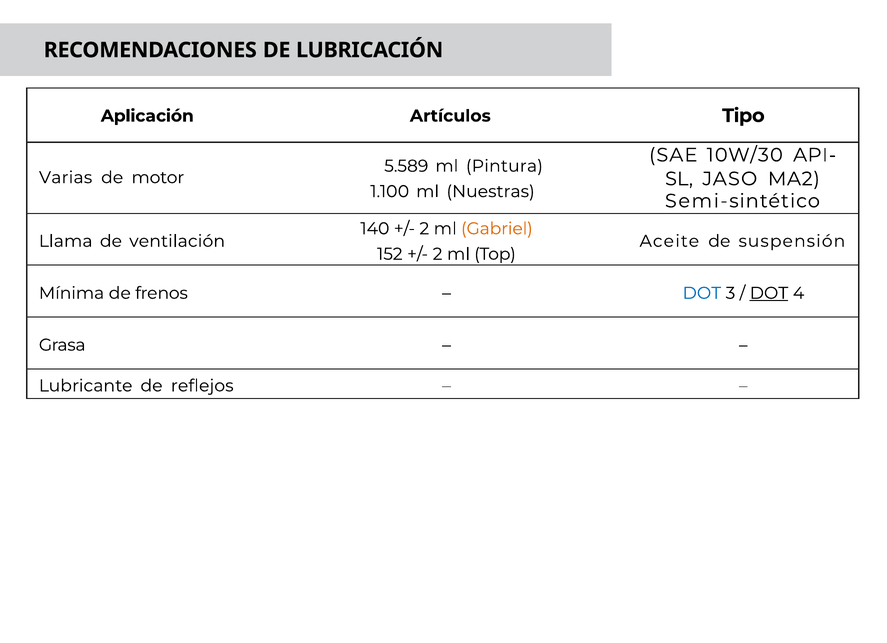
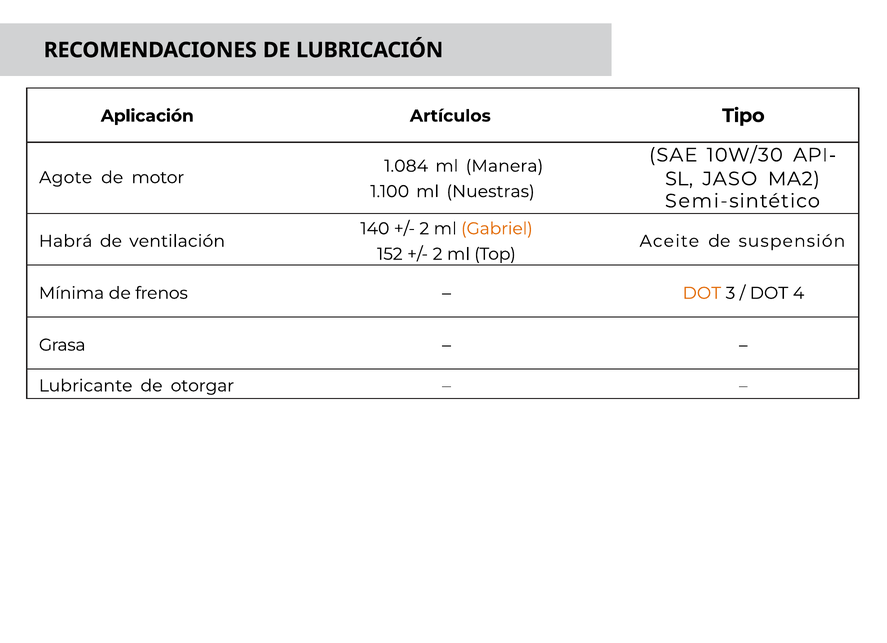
5.589: 5.589 -> 1.084 (406, 166)
Pintura: Pintura -> Manera (504, 166)
Varias: Varias -> Agote (66, 178)
Llama: Llama -> Habrá (66, 241)
DOT colour: blue -> orange (702, 293)
DOT underline: present -> none (769, 293)
reflejos: reflejos -> otorgar (202, 386)
